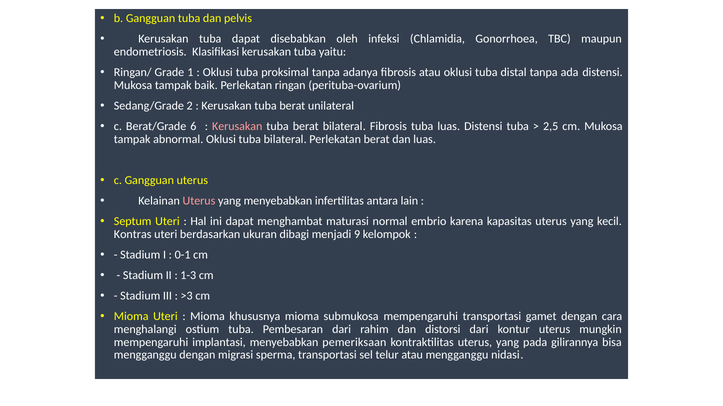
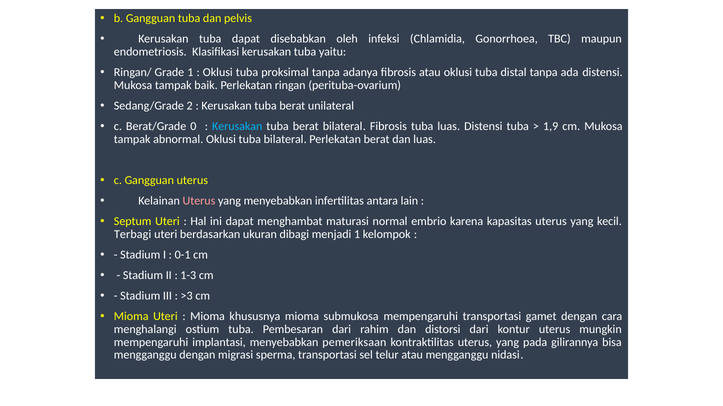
6: 6 -> 0 (193, 126)
Kerusakan colour: pink -> light blue (237, 126)
2,5: 2,5 -> 1,9 (551, 126)
Kontras: Kontras -> Terbagi (133, 234)
menjadi 9: 9 -> 1 (357, 234)
